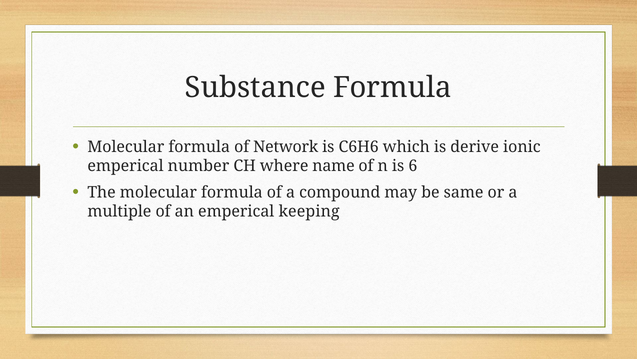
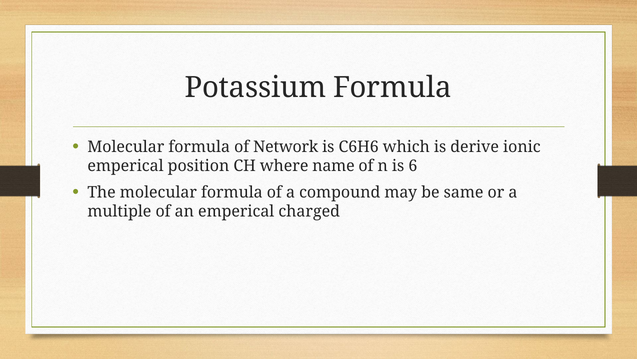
Substance: Substance -> Potassium (256, 87)
number: number -> position (199, 166)
keeping: keeping -> charged (309, 211)
